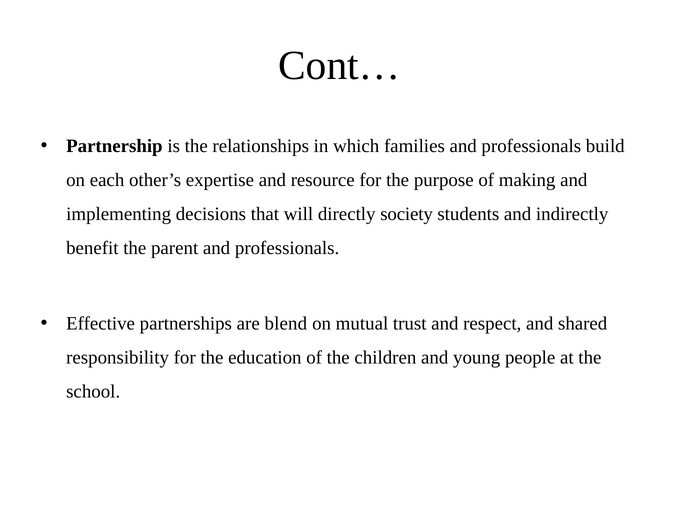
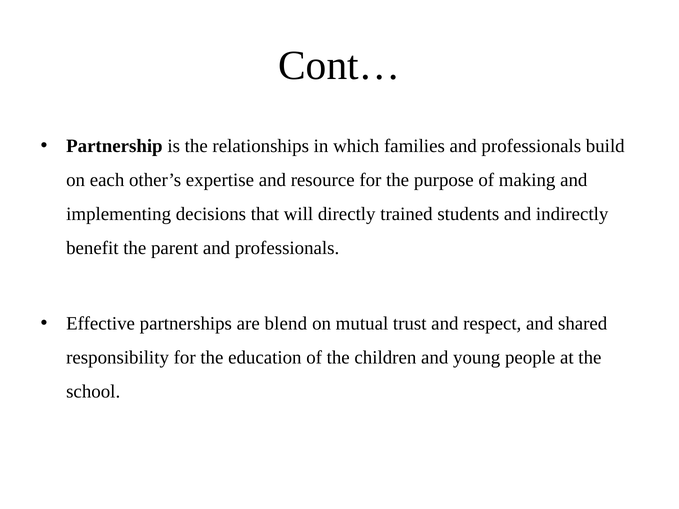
society: society -> trained (406, 214)
